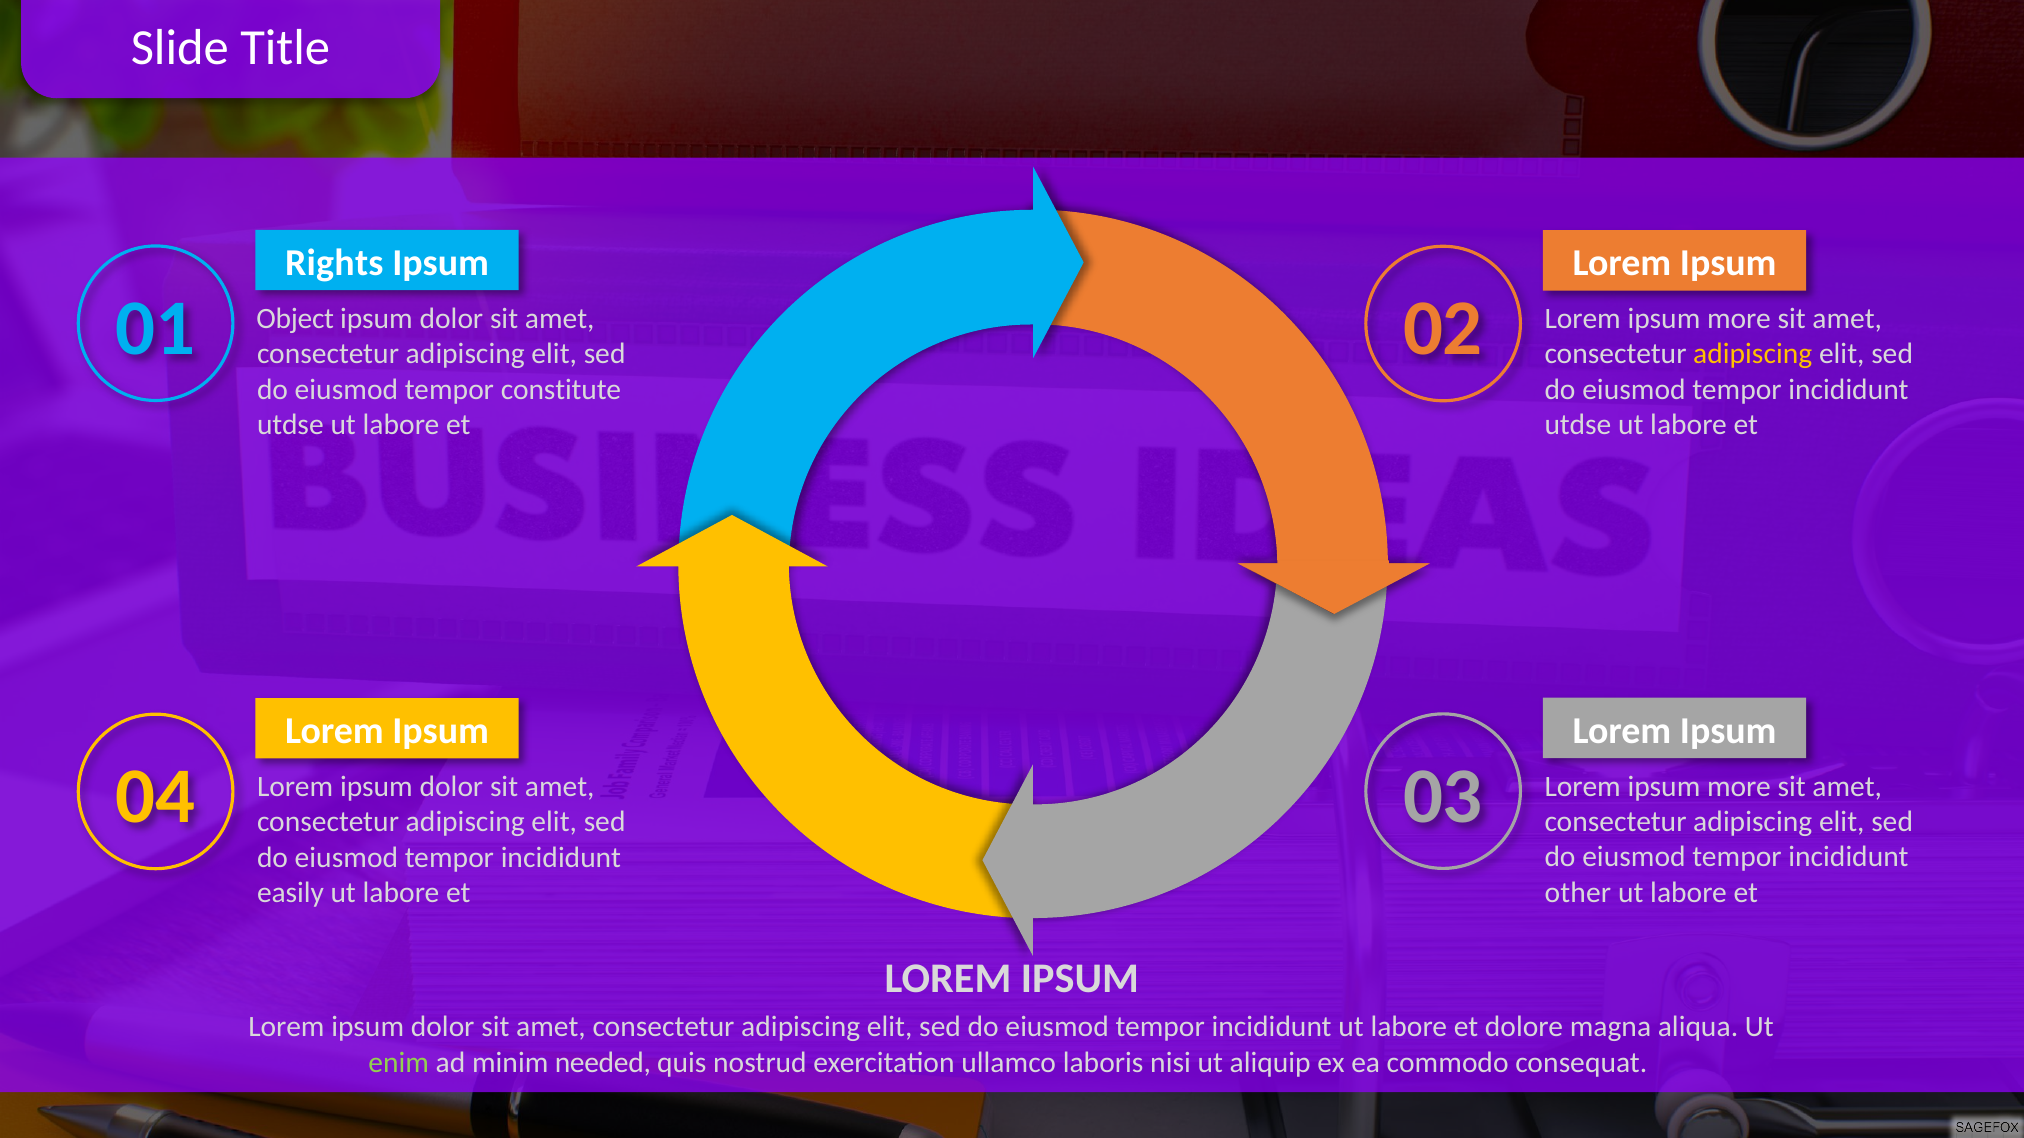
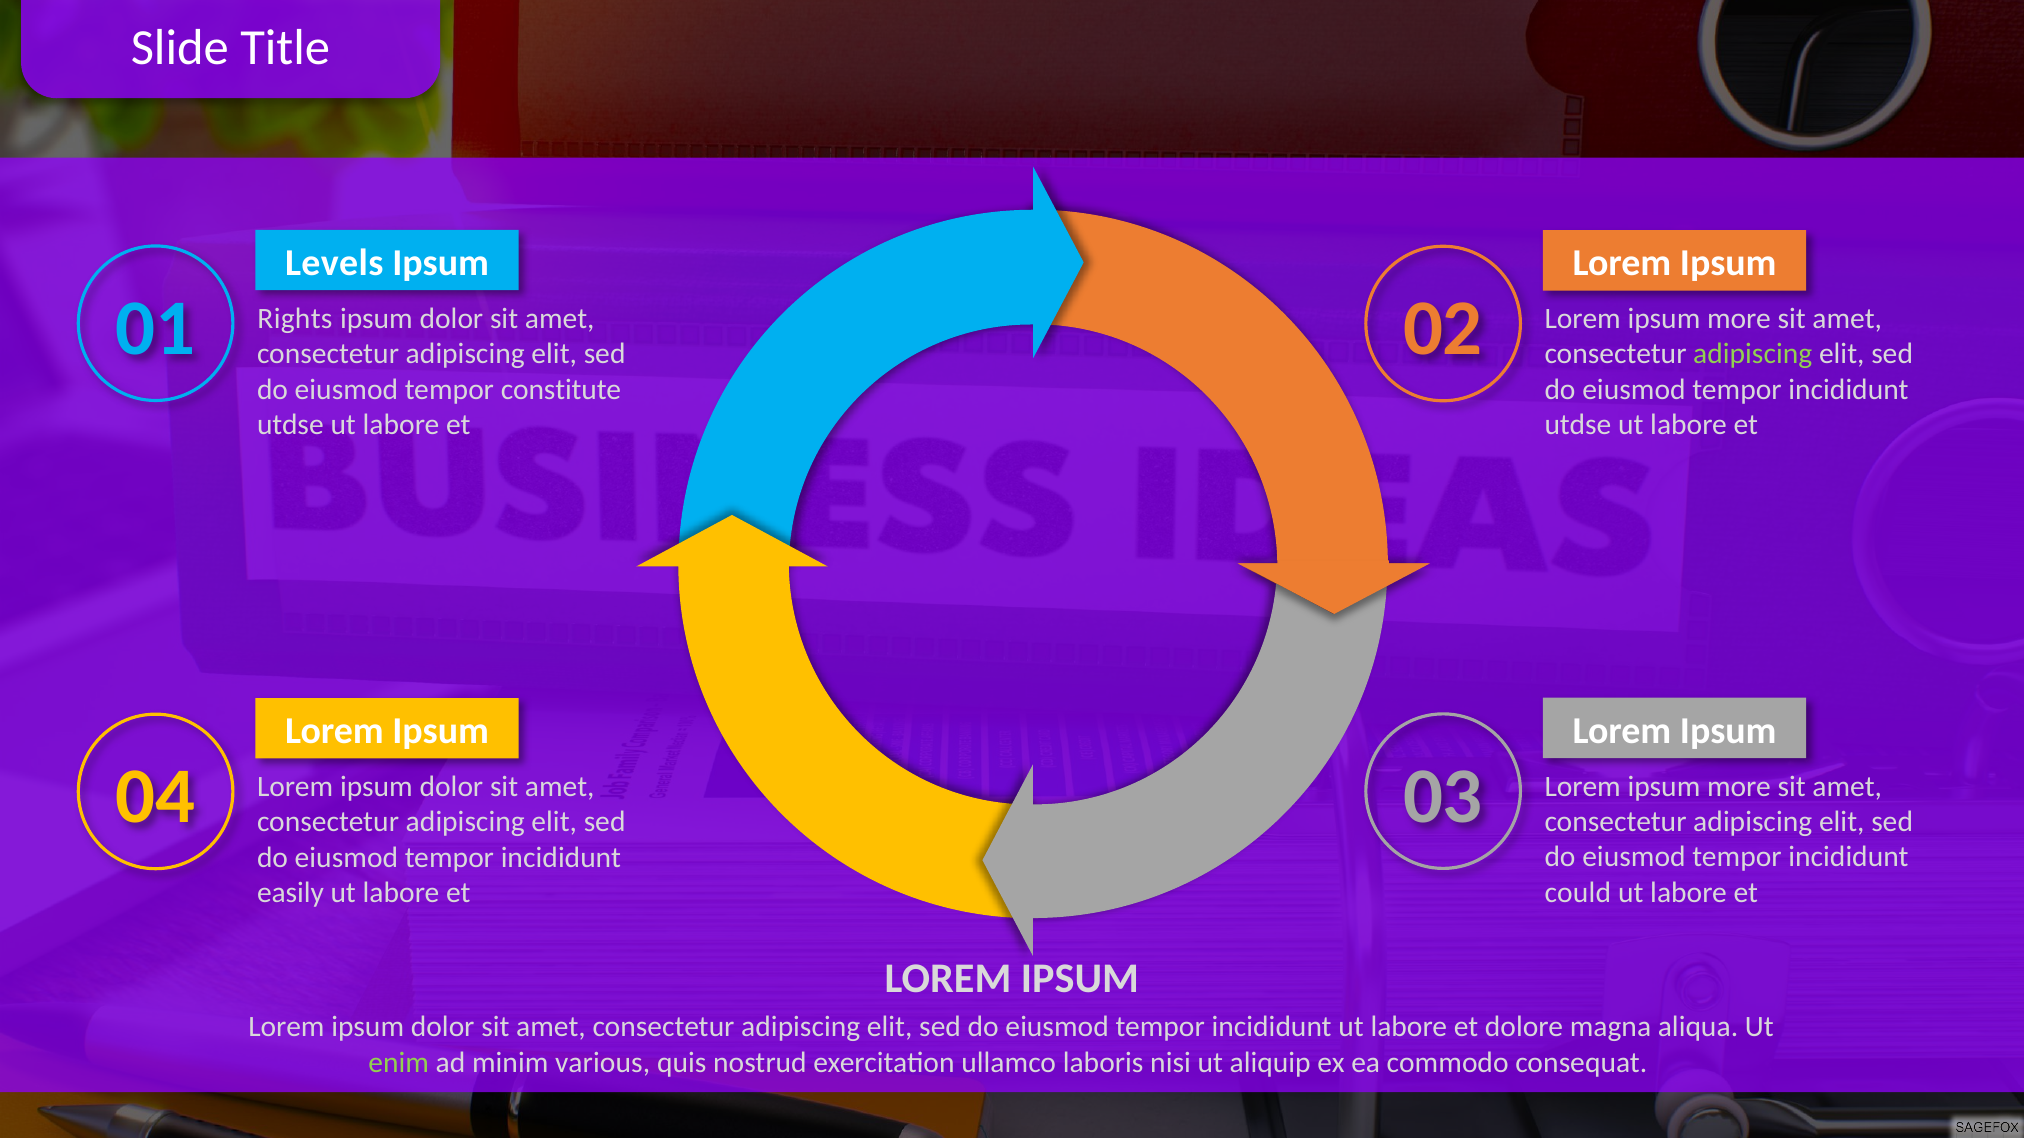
Rights: Rights -> Levels (334, 263)
Object: Object -> Rights (295, 319)
adipiscing colour: yellow -> light green (1753, 354)
other: other -> could (1578, 893)
needed: needed -> various (603, 1063)
